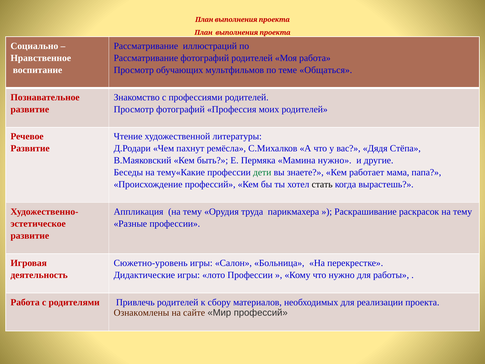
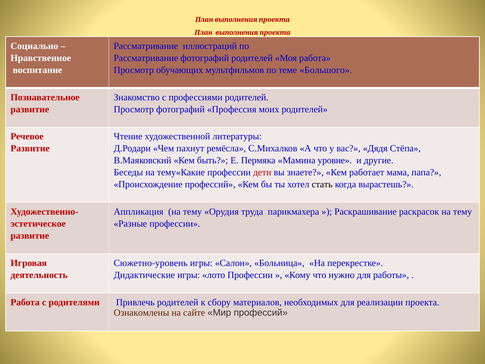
Общаться: Общаться -> Большого (326, 70)
Мамина нужно: нужно -> уровне (335, 160)
дети colour: green -> red (262, 172)
